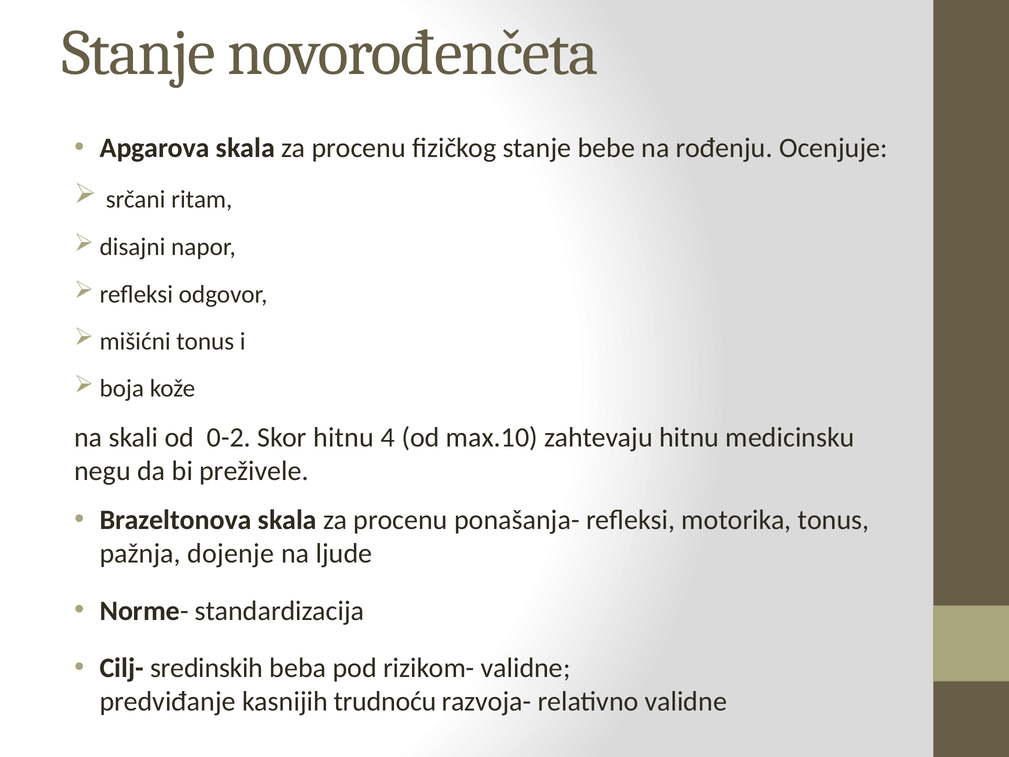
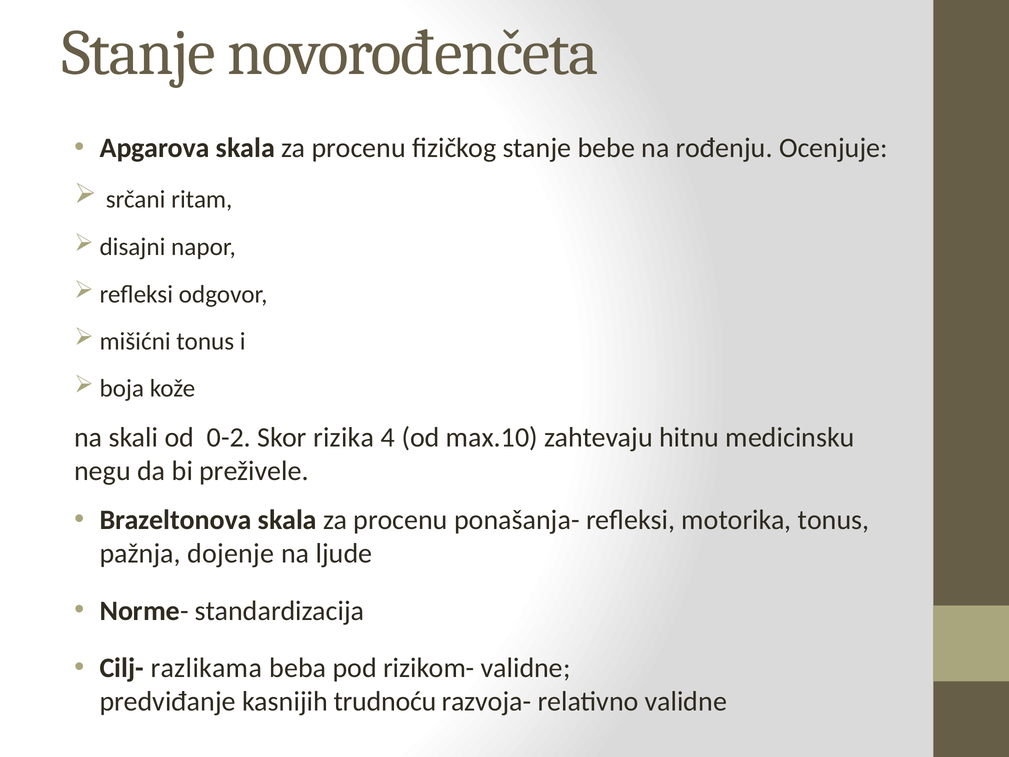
Skor hitnu: hitnu -> rizika (344, 437)
sredinskih: sredinskih -> razlikama (206, 668)
